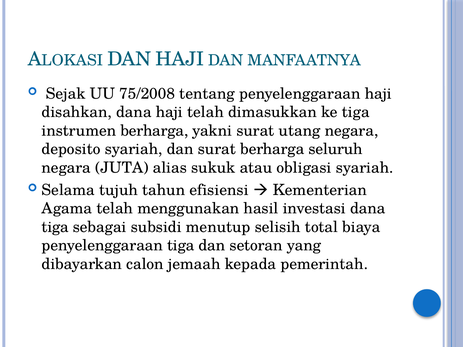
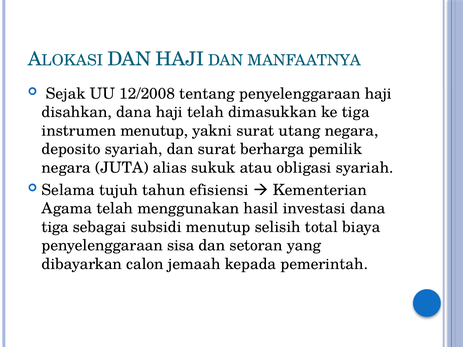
75/2008: 75/2008 -> 12/2008 (147, 94)
instrumen berharga: berharga -> menutup (154, 131)
seluruh: seluruh -> pemilik (335, 149)
penyelenggaraan tiga: tiga -> sisa (181, 246)
